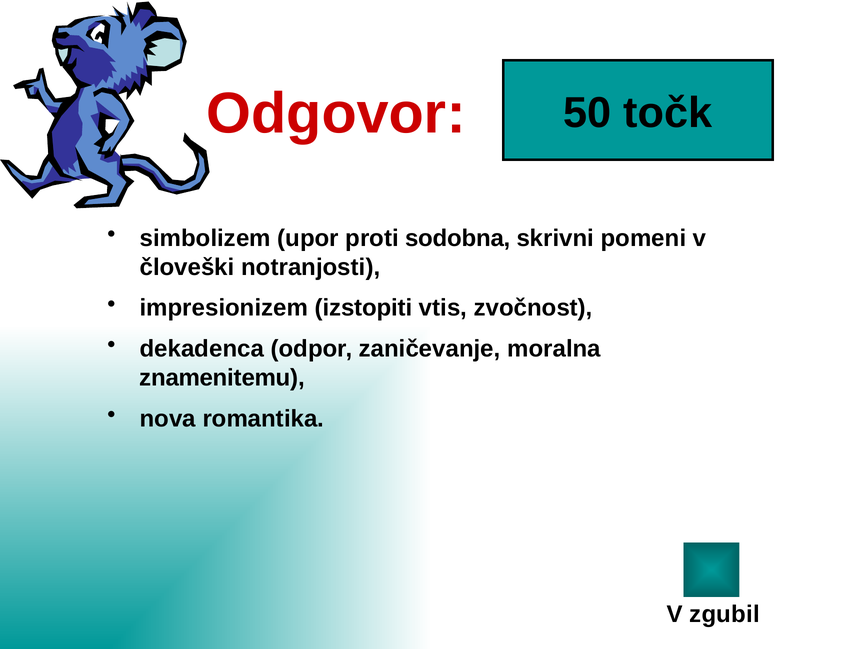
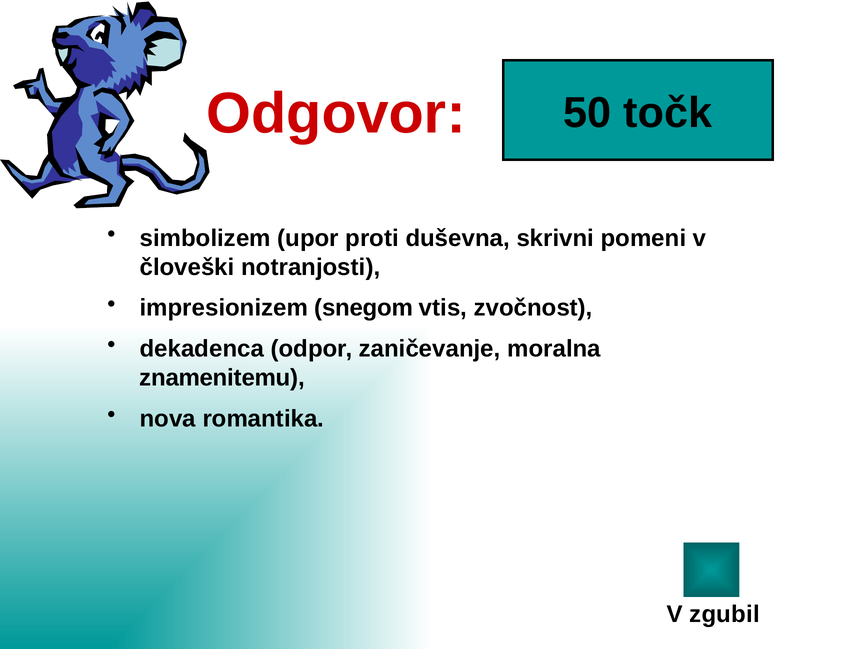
sodobna: sodobna -> duševna (458, 238)
izstopiti: izstopiti -> snegom (364, 308)
